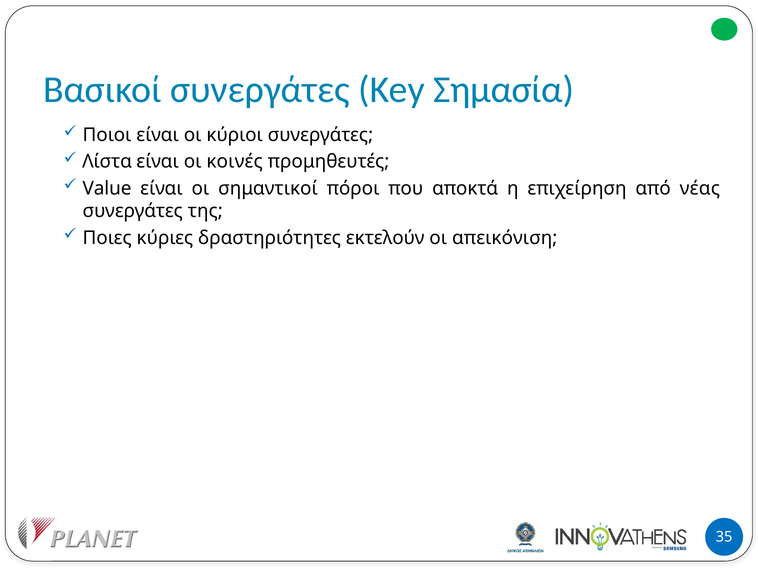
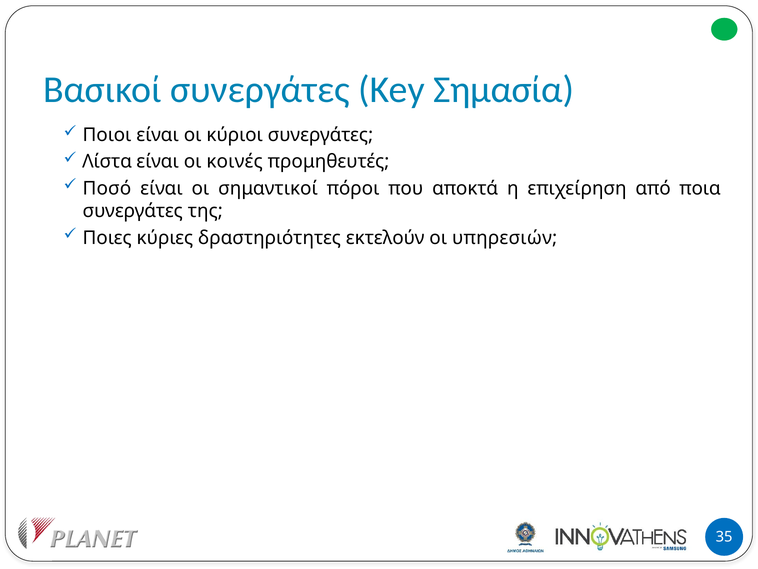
Value: Value -> Ποσό (107, 188)
νέας: νέας -> ποια (700, 188)
απεικόνιση: απεικόνιση -> υπηρεσιών (505, 238)
